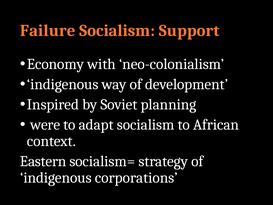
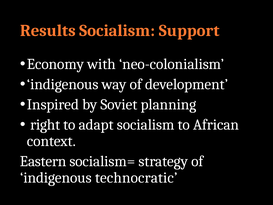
Failure: Failure -> Results (48, 31)
were: were -> right (45, 124)
corporations: corporations -> technocratic (136, 177)
